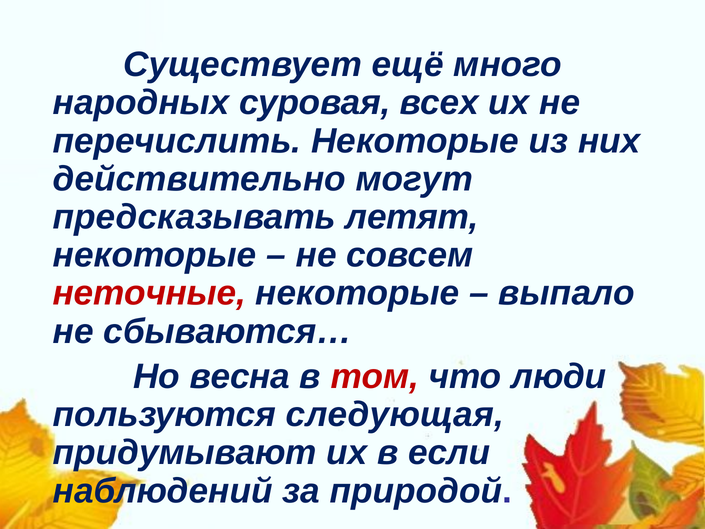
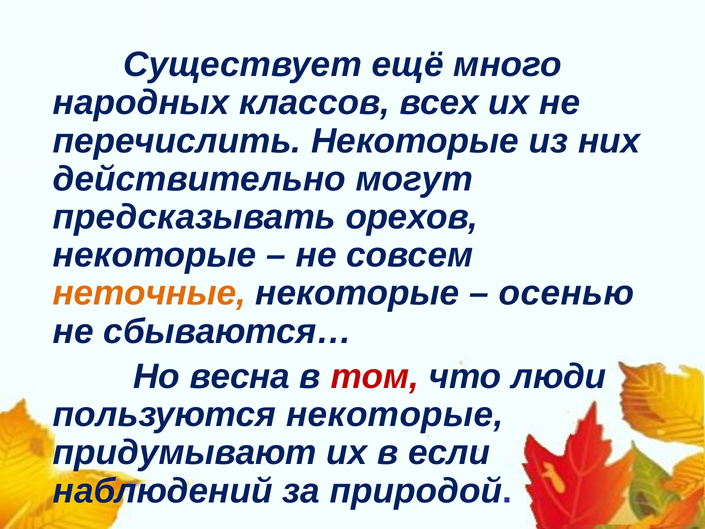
суровая: суровая -> классов (315, 103)
летят: летят -> орехов (412, 217)
неточные colour: red -> orange (149, 293)
выпало: выпало -> осенью (566, 293)
пользуются следующая: следующая -> некоторые (395, 414)
